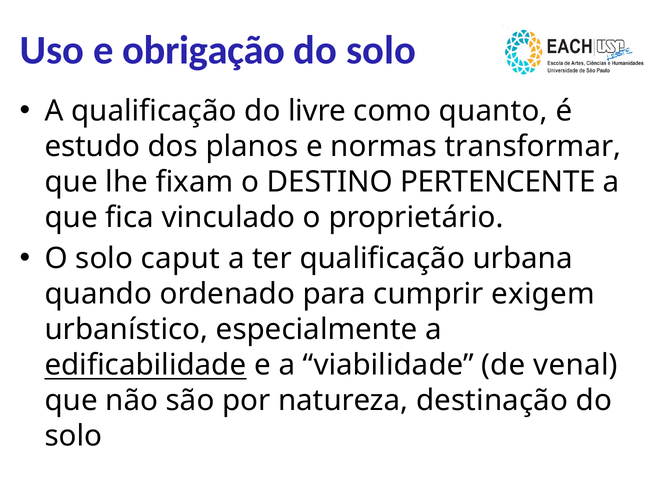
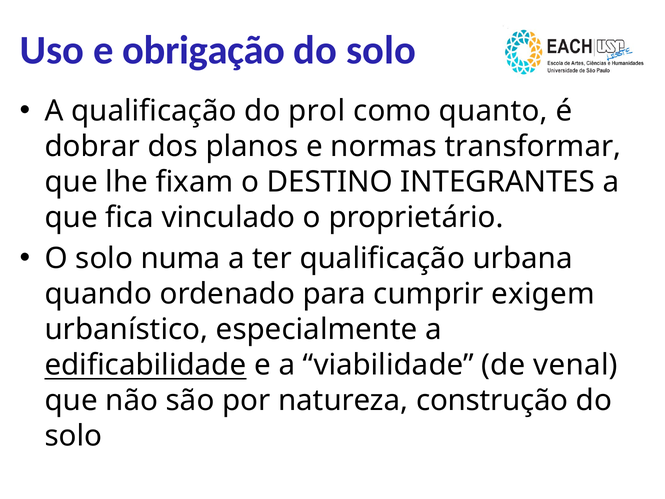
livre: livre -> prol (317, 111)
estudo: estudo -> dobrar (92, 146)
PERTENCENTE: PERTENCENTE -> INTEGRANTES (498, 182)
caput: caput -> numa (181, 259)
destinação: destinação -> construção (492, 400)
